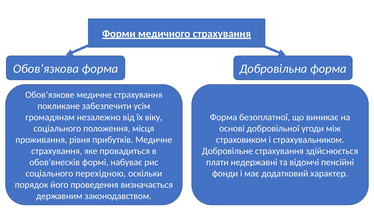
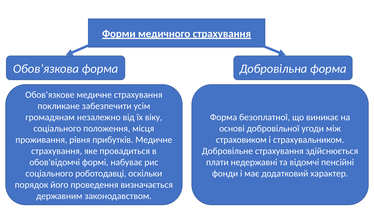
обов'внесків: обов'внесків -> обов'відомчі (55, 162)
перехідною: перехідною -> роботодавці (101, 173)
